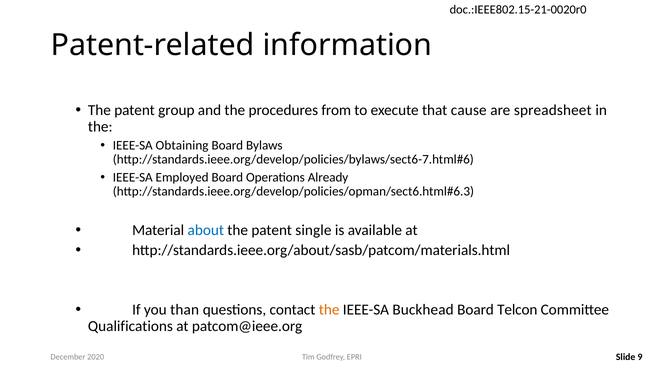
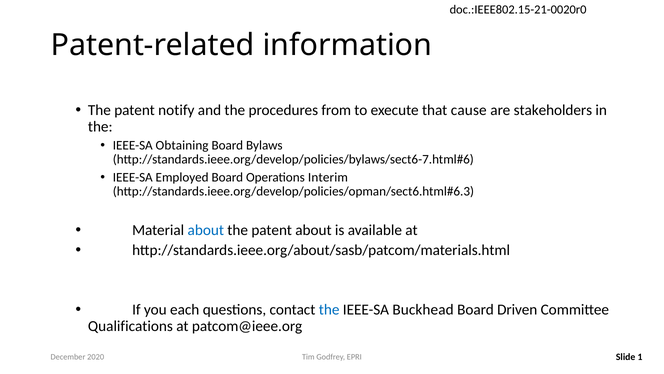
group: group -> notify (176, 110)
spreadsheet: spreadsheet -> stakeholders (553, 110)
Already: Already -> Interim (328, 177)
patent single: single -> about (313, 230)
than: than -> each (185, 309)
the colour: orange -> blue (329, 309)
Telcon: Telcon -> Driven (517, 309)
9: 9 -> 1 (640, 357)
